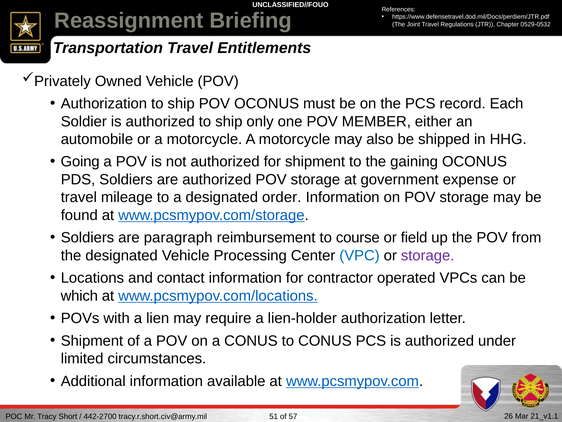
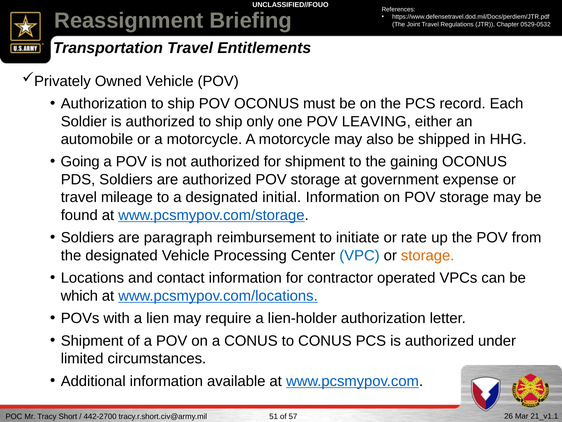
MEMBER: MEMBER -> LEAVING (376, 121)
order: order -> initial (282, 197)
course: course -> initiate (358, 237)
field: field -> rate (414, 237)
storage colour: purple -> orange (428, 255)
